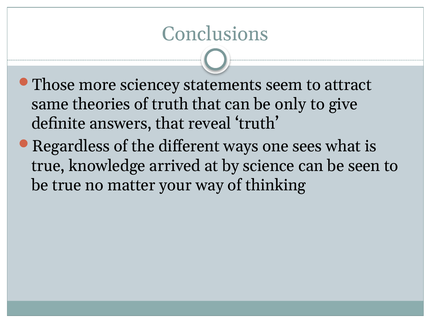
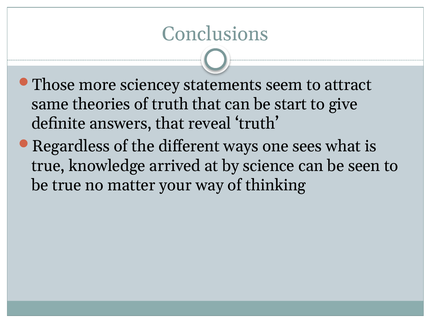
only: only -> start (291, 104)
